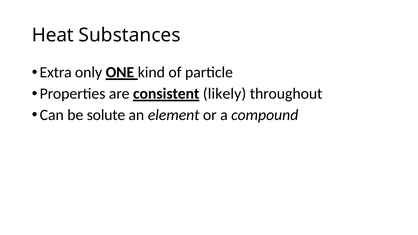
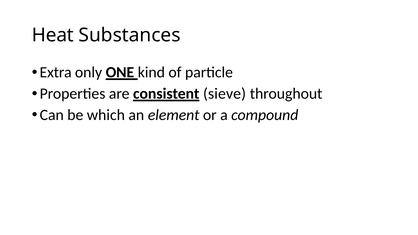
likely: likely -> sieve (225, 94)
solute: solute -> which (106, 115)
